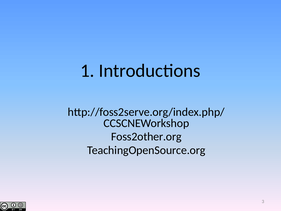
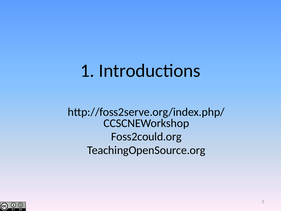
Foss2other.org: Foss2other.org -> Foss2could.org (146, 137)
